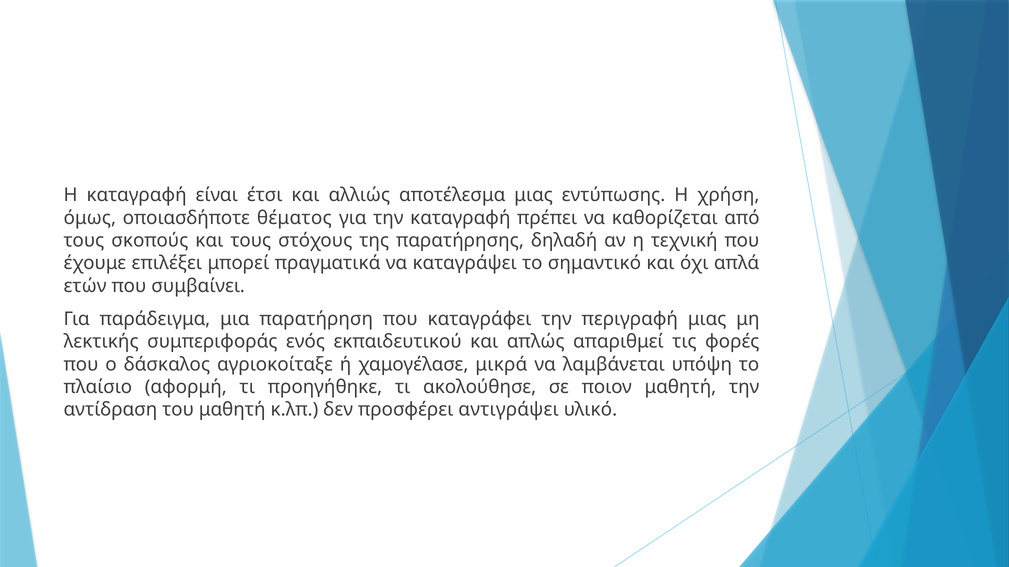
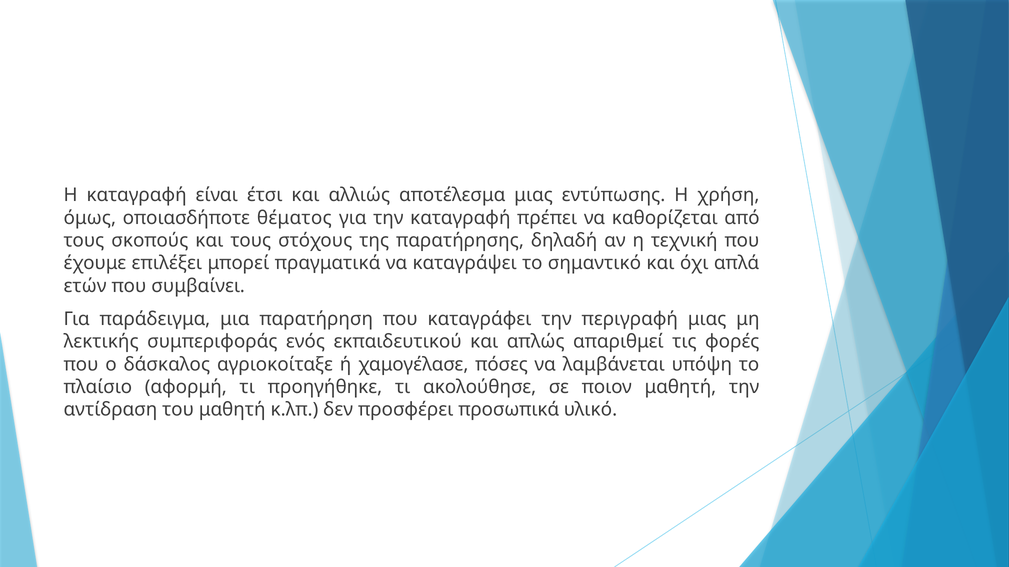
μικρά: μικρά -> πόσες (502, 365)
αντιγράψει: αντιγράψει -> προσωπικά (509, 410)
